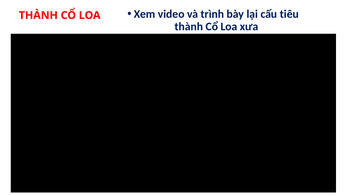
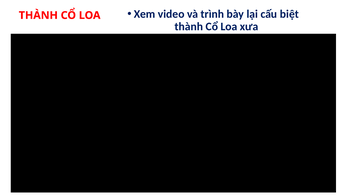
tiêu: tiêu -> biệt (289, 14)
